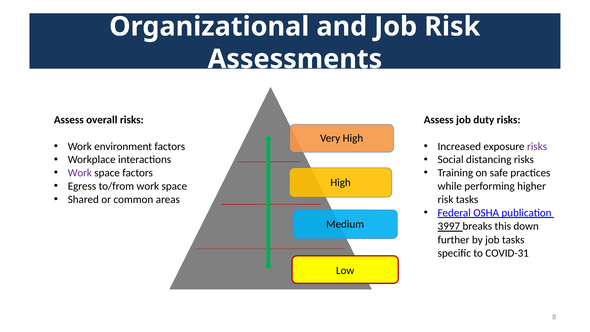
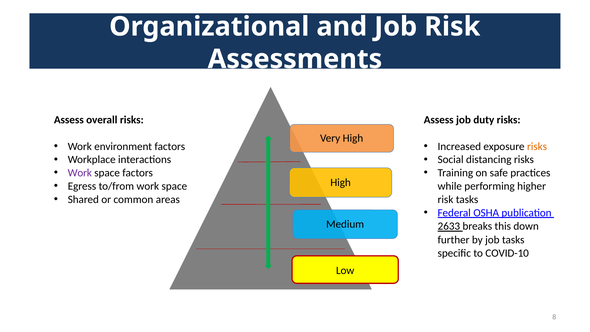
risks colour: purple -> orange (537, 146)
3997: 3997 -> 2633 (449, 226)
COVID-31: COVID-31 -> COVID-10 (507, 253)
